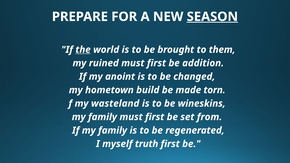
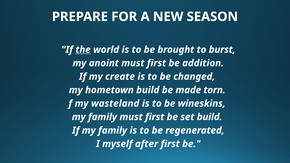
SEASON underline: present -> none (212, 17)
them: them -> burst (222, 50)
ruined: ruined -> anoint (104, 63)
anoint: anoint -> create (120, 77)
set from: from -> build (210, 117)
truth: truth -> after (147, 144)
